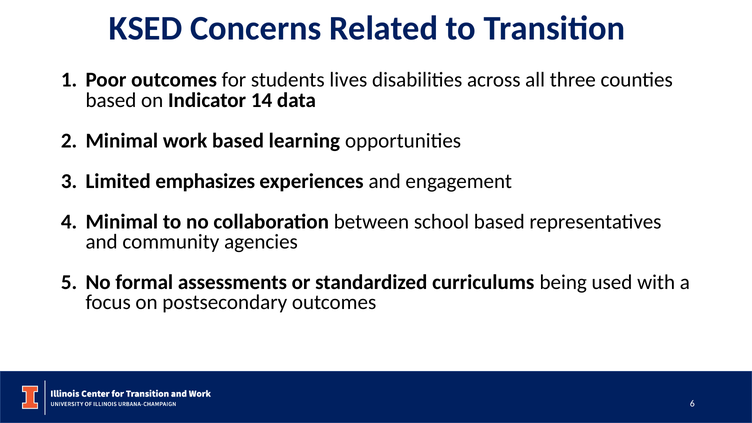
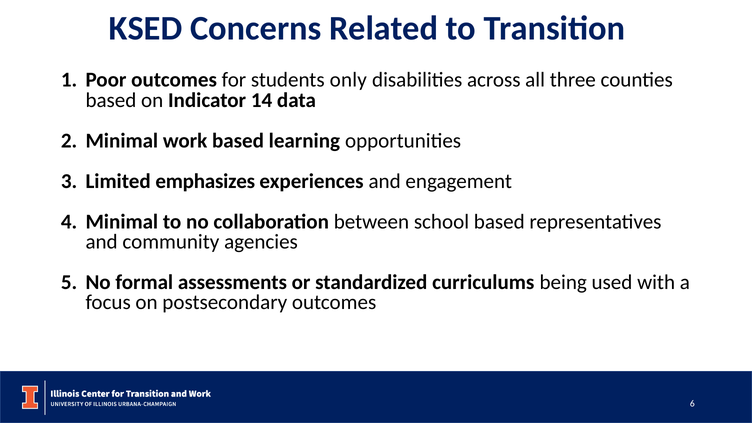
lives: lives -> only (348, 80)
